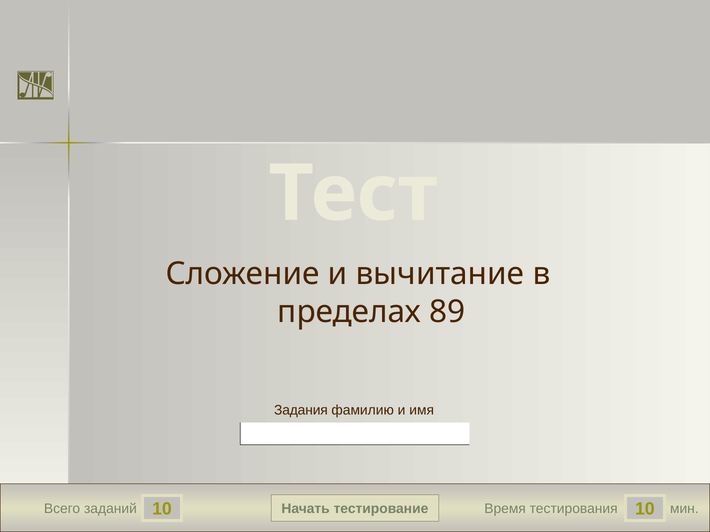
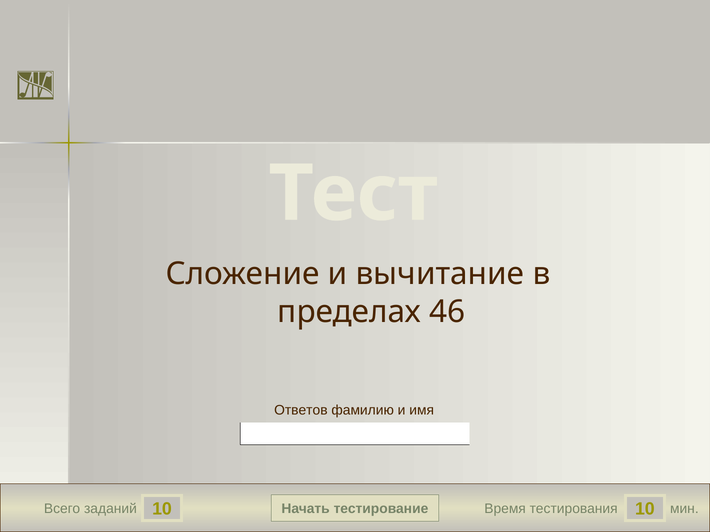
89: 89 -> 46 (447, 312)
Задания: Задания -> Ответов (301, 410)
